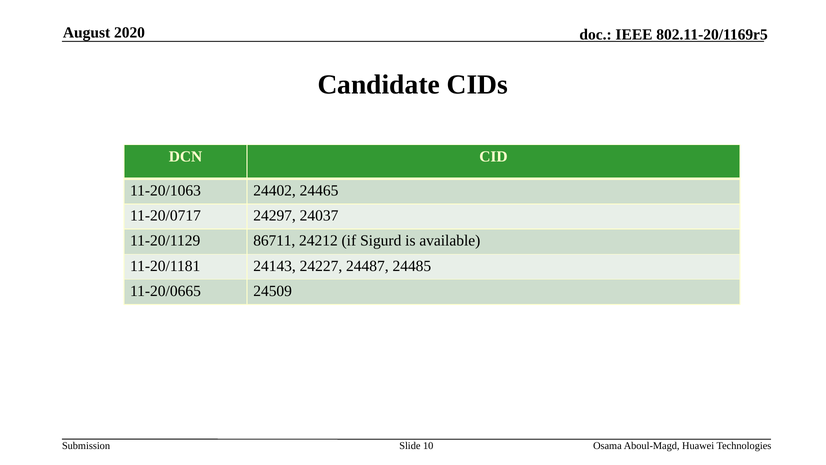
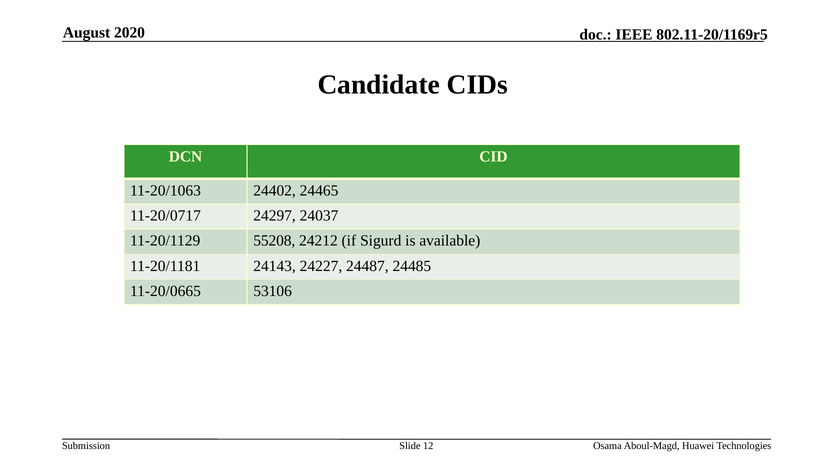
86711: 86711 -> 55208 (274, 241)
24509: 24509 -> 53106 (273, 291)
10: 10 -> 12 (428, 446)
